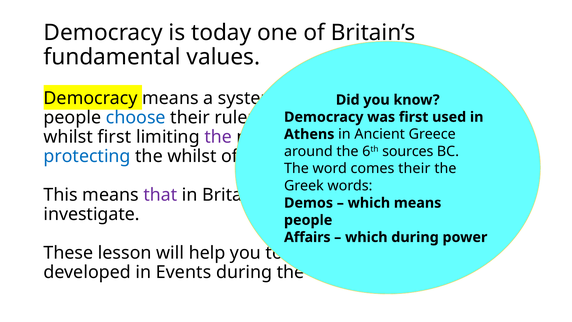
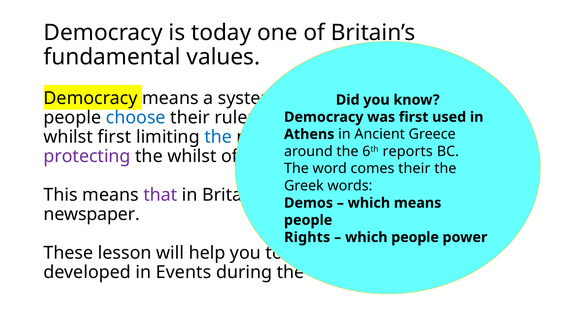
the colour: purple -> blue (218, 137)
sources: sources -> reports (408, 151)
protecting colour: blue -> purple (87, 156)
investigate: investigate -> newspaper (92, 214)
Affairs: Affairs -> Rights (307, 237)
which during: during -> people (415, 237)
